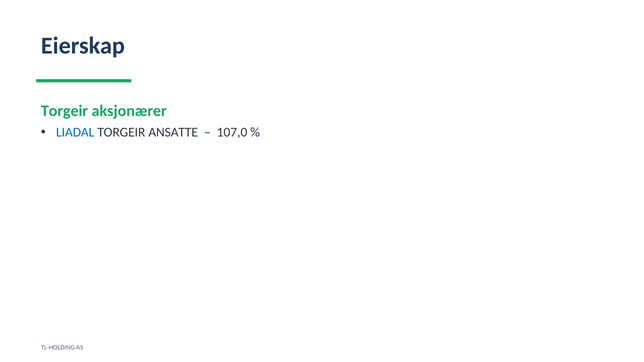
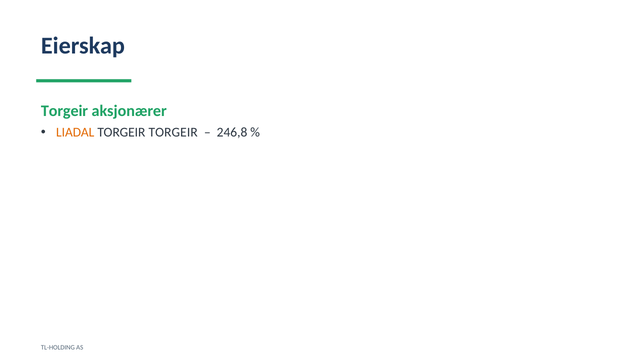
LIADAL colour: blue -> orange (75, 132)
TORGEIR ANSATTE: ANSATTE -> TORGEIR (173, 132)
107,0: 107,0 -> 246,8 (232, 132)
